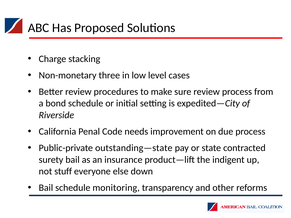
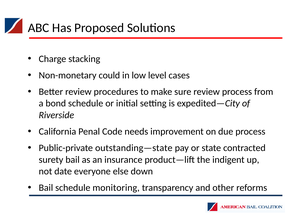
three: three -> could (109, 75)
stuff: stuff -> date (63, 171)
